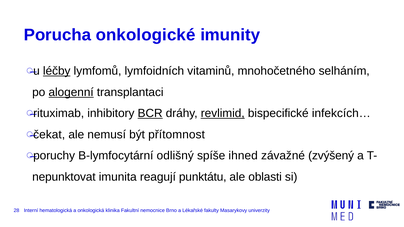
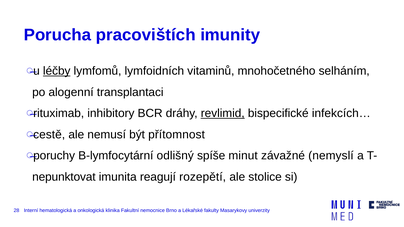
onkologické: onkologické -> pracovištích (146, 35)
alogenní underline: present -> none (71, 92)
BCR underline: present -> none (150, 113)
čekat: čekat -> cestě (49, 135)
ihned: ihned -> minut (243, 156)
zvýšený: zvýšený -> nemyslí (331, 156)
punktátu: punktátu -> rozepětí (203, 177)
oblasti: oblasti -> stolice (265, 177)
